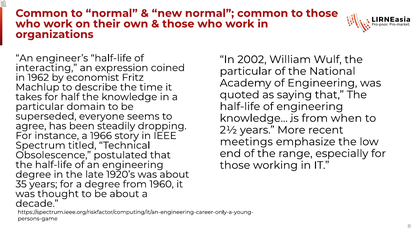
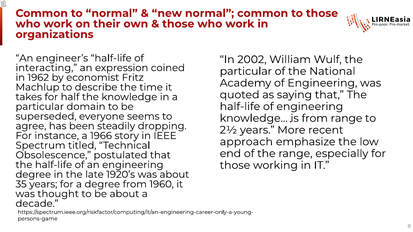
from when: when -> range (347, 118)
meetings: meetings -> approach (246, 142)
